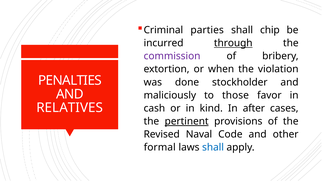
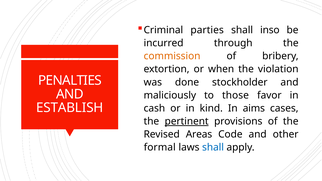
chip: chip -> inso (270, 30)
through underline: present -> none (233, 43)
commission colour: purple -> orange (172, 56)
RELATIVES: RELATIVES -> ESTABLISH (70, 108)
after: after -> aims (254, 108)
Naval: Naval -> Areas (199, 134)
